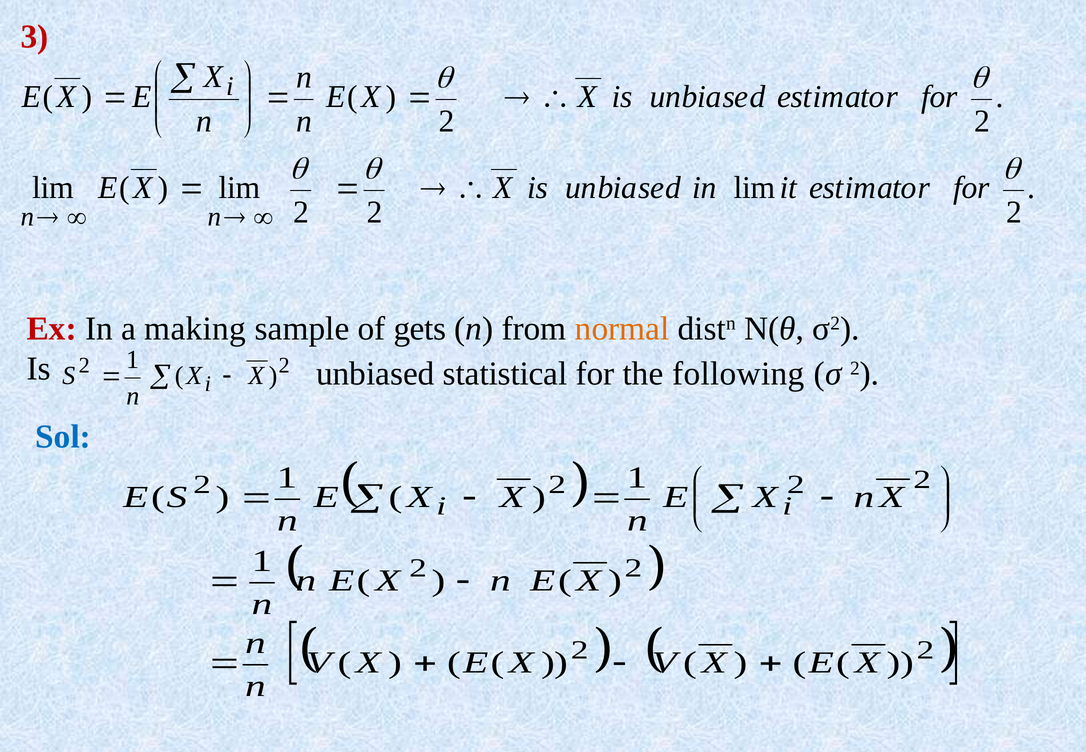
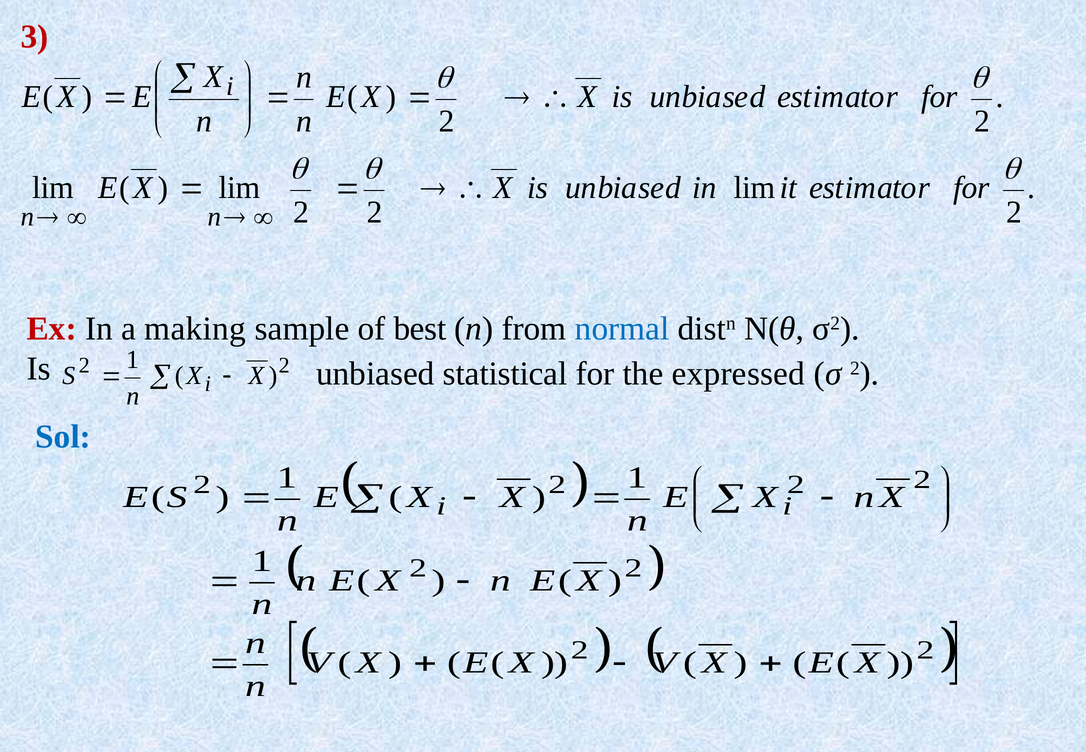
gets: gets -> best (420, 329)
normal colour: orange -> blue (622, 329)
following: following -> expressed (738, 374)
